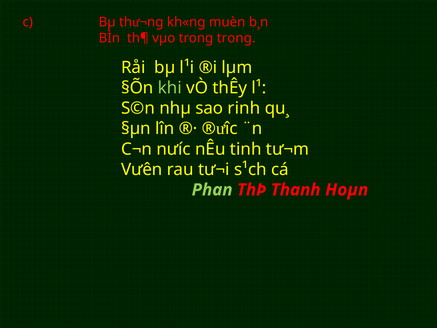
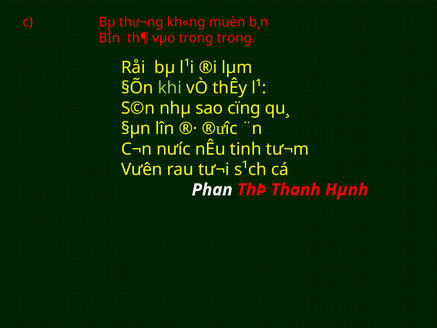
rinh: rinh -> cïng (244, 108)
Phan colour: light green -> white (212, 190)
Hoµn: Hoµn -> Hµnh (347, 190)
